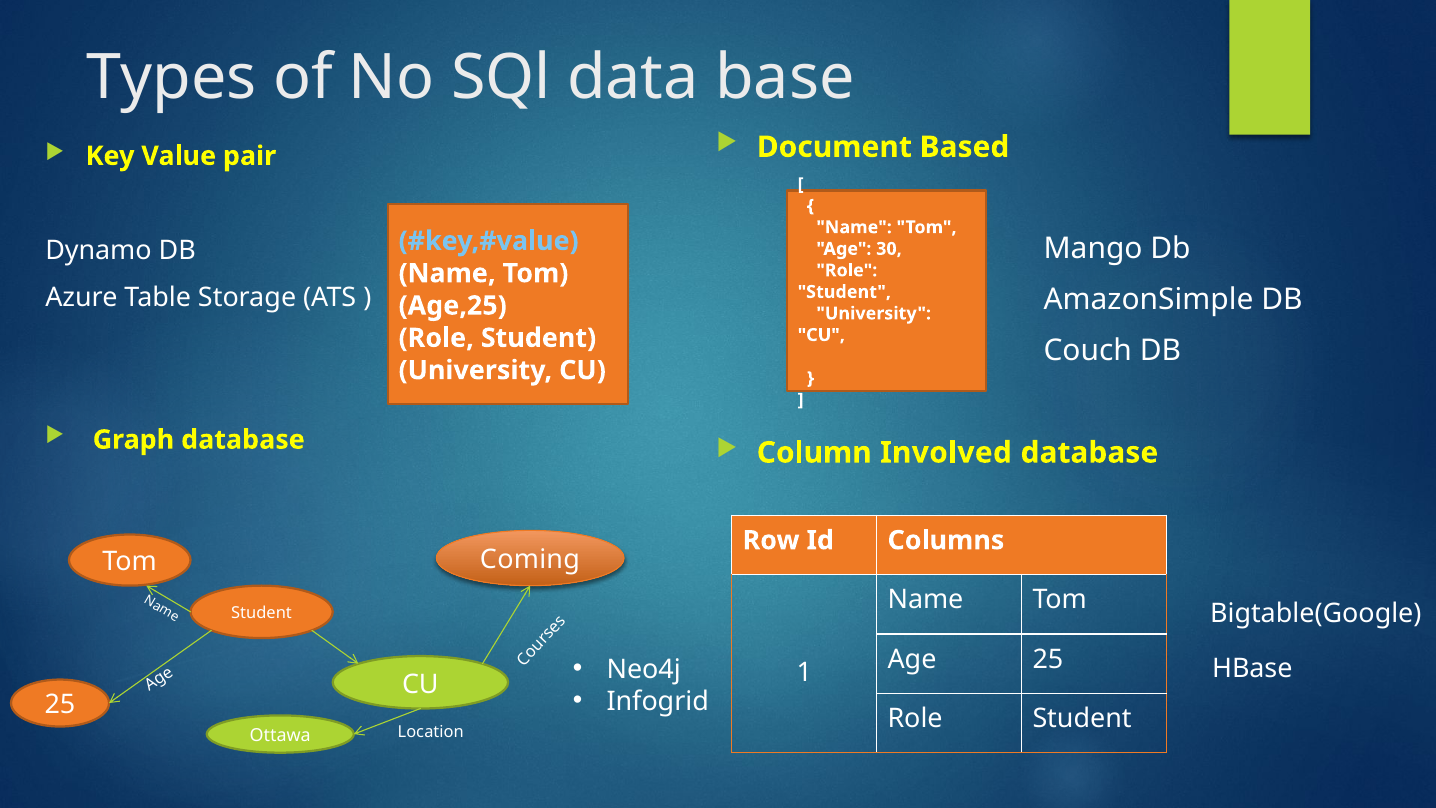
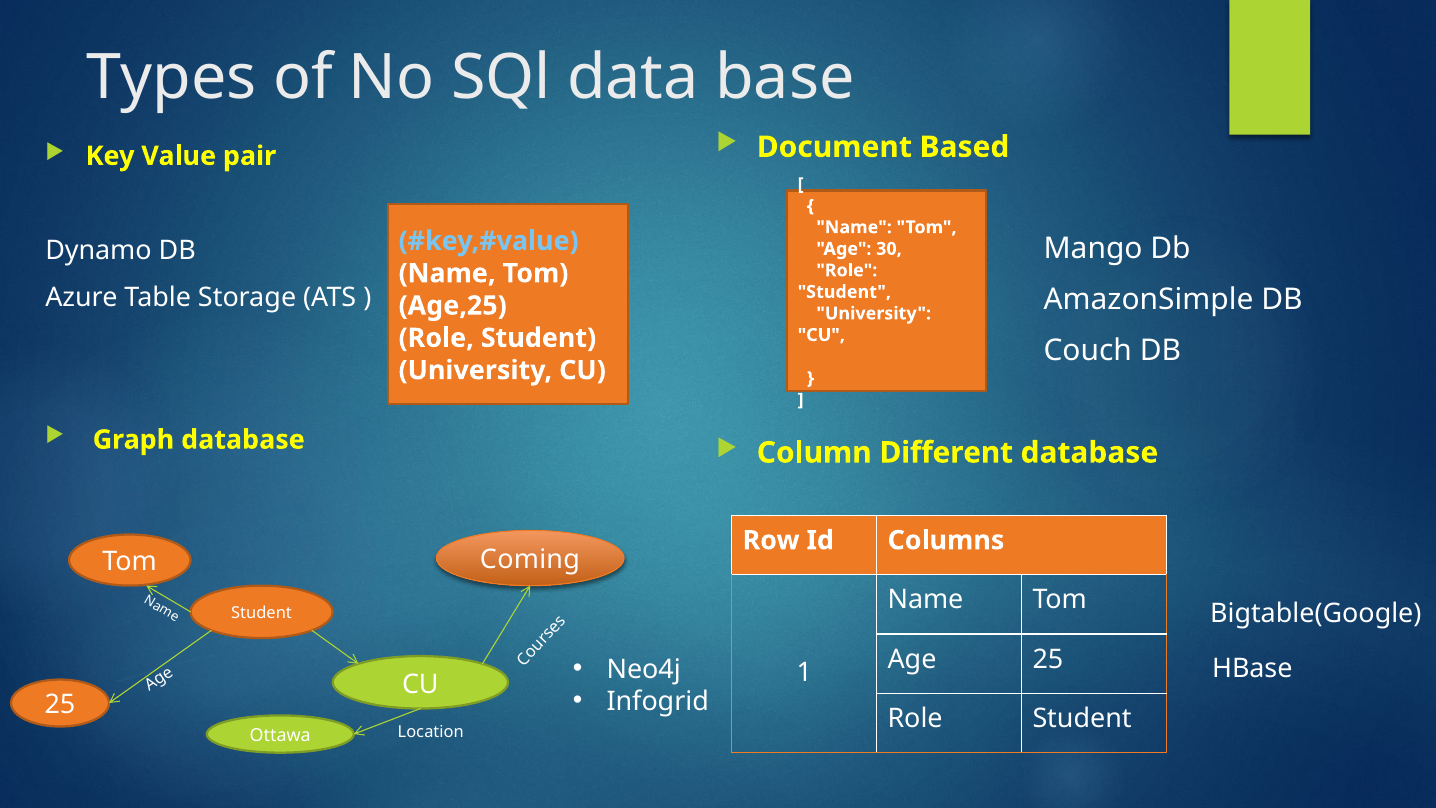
Involved: Involved -> Different (946, 453)
